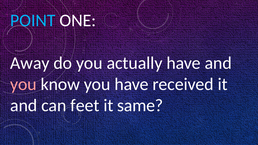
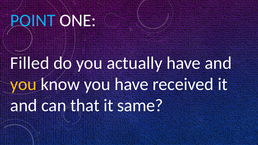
Away: Away -> Filled (30, 63)
you colour: pink -> yellow (23, 84)
feet: feet -> that (85, 106)
